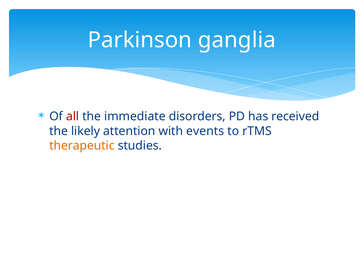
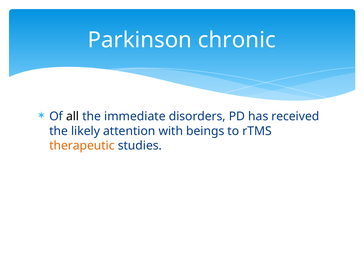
ganglia: ganglia -> chronic (237, 40)
all colour: red -> black (73, 116)
events: events -> beings (205, 131)
